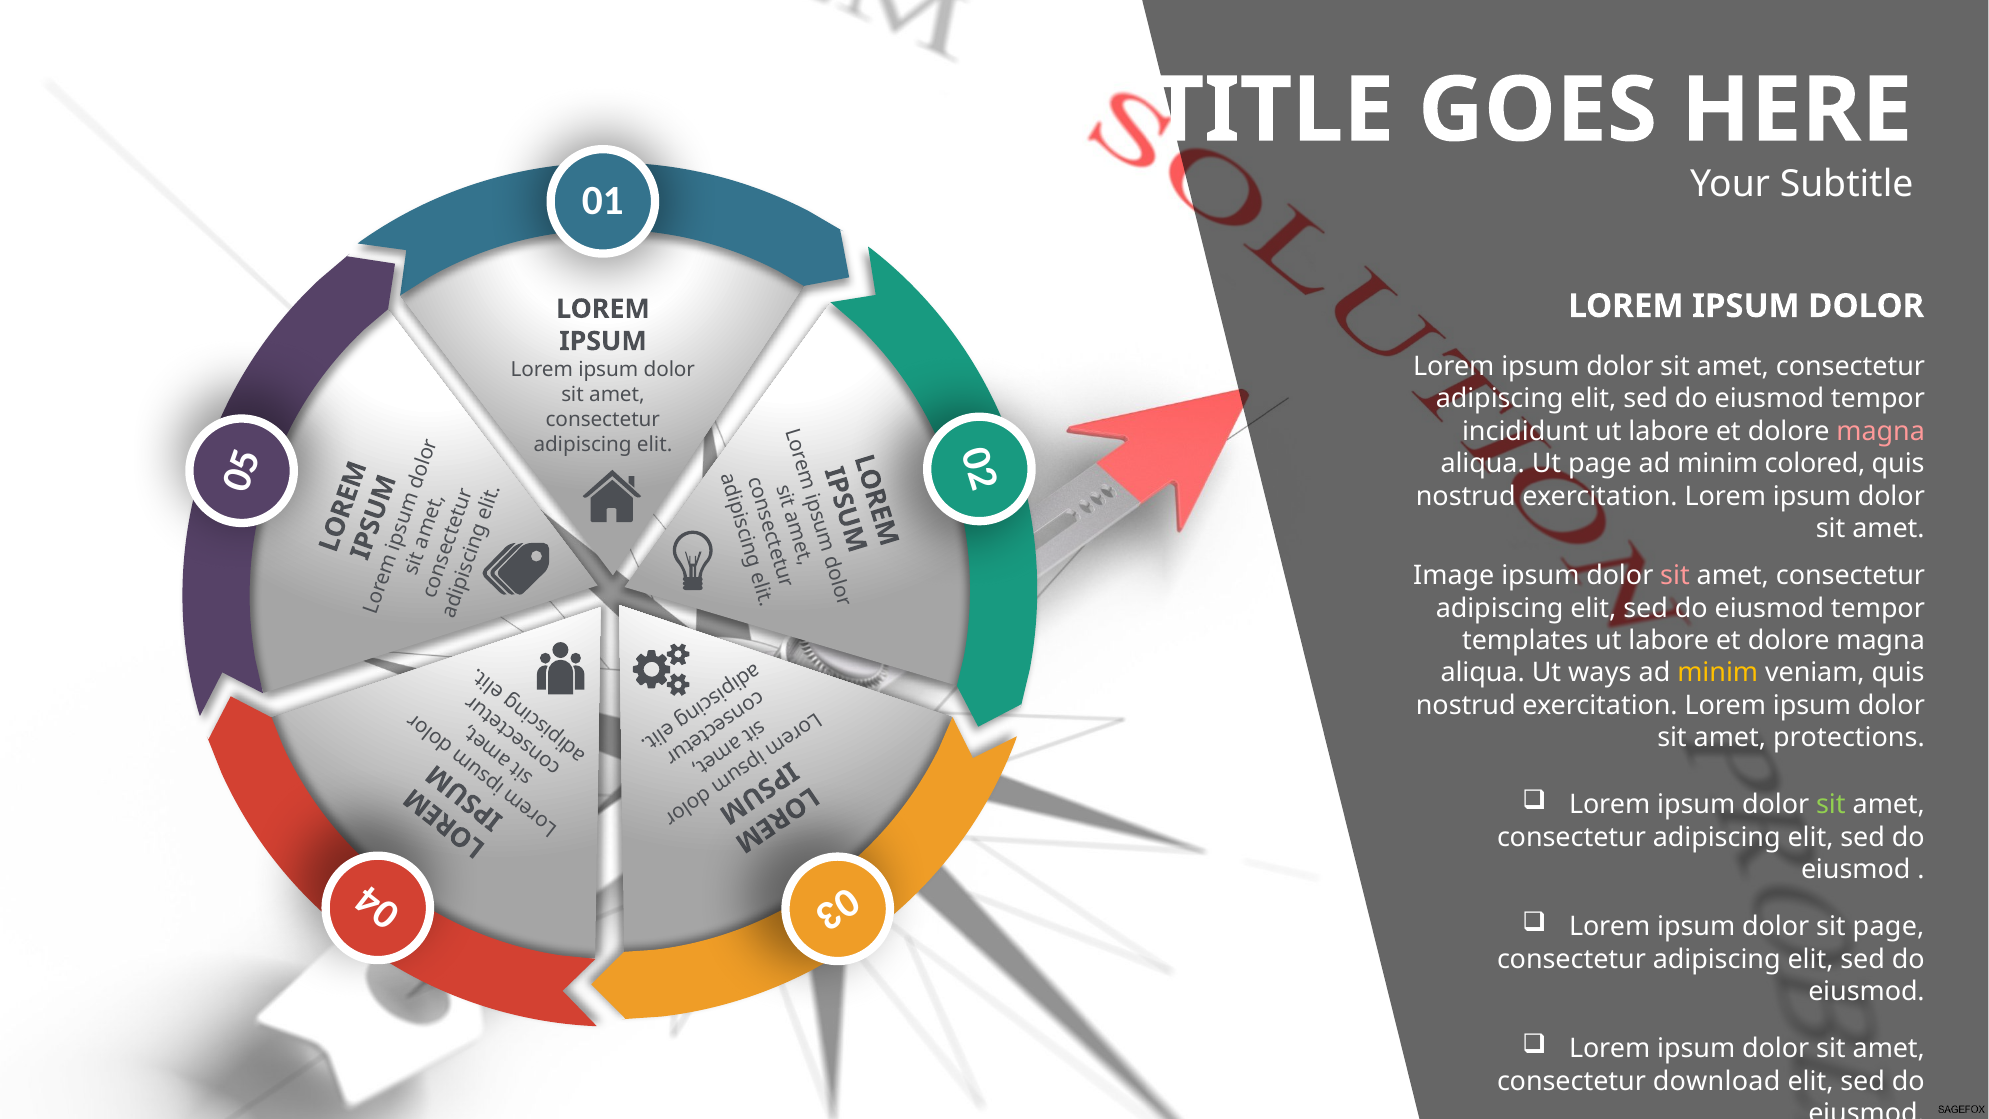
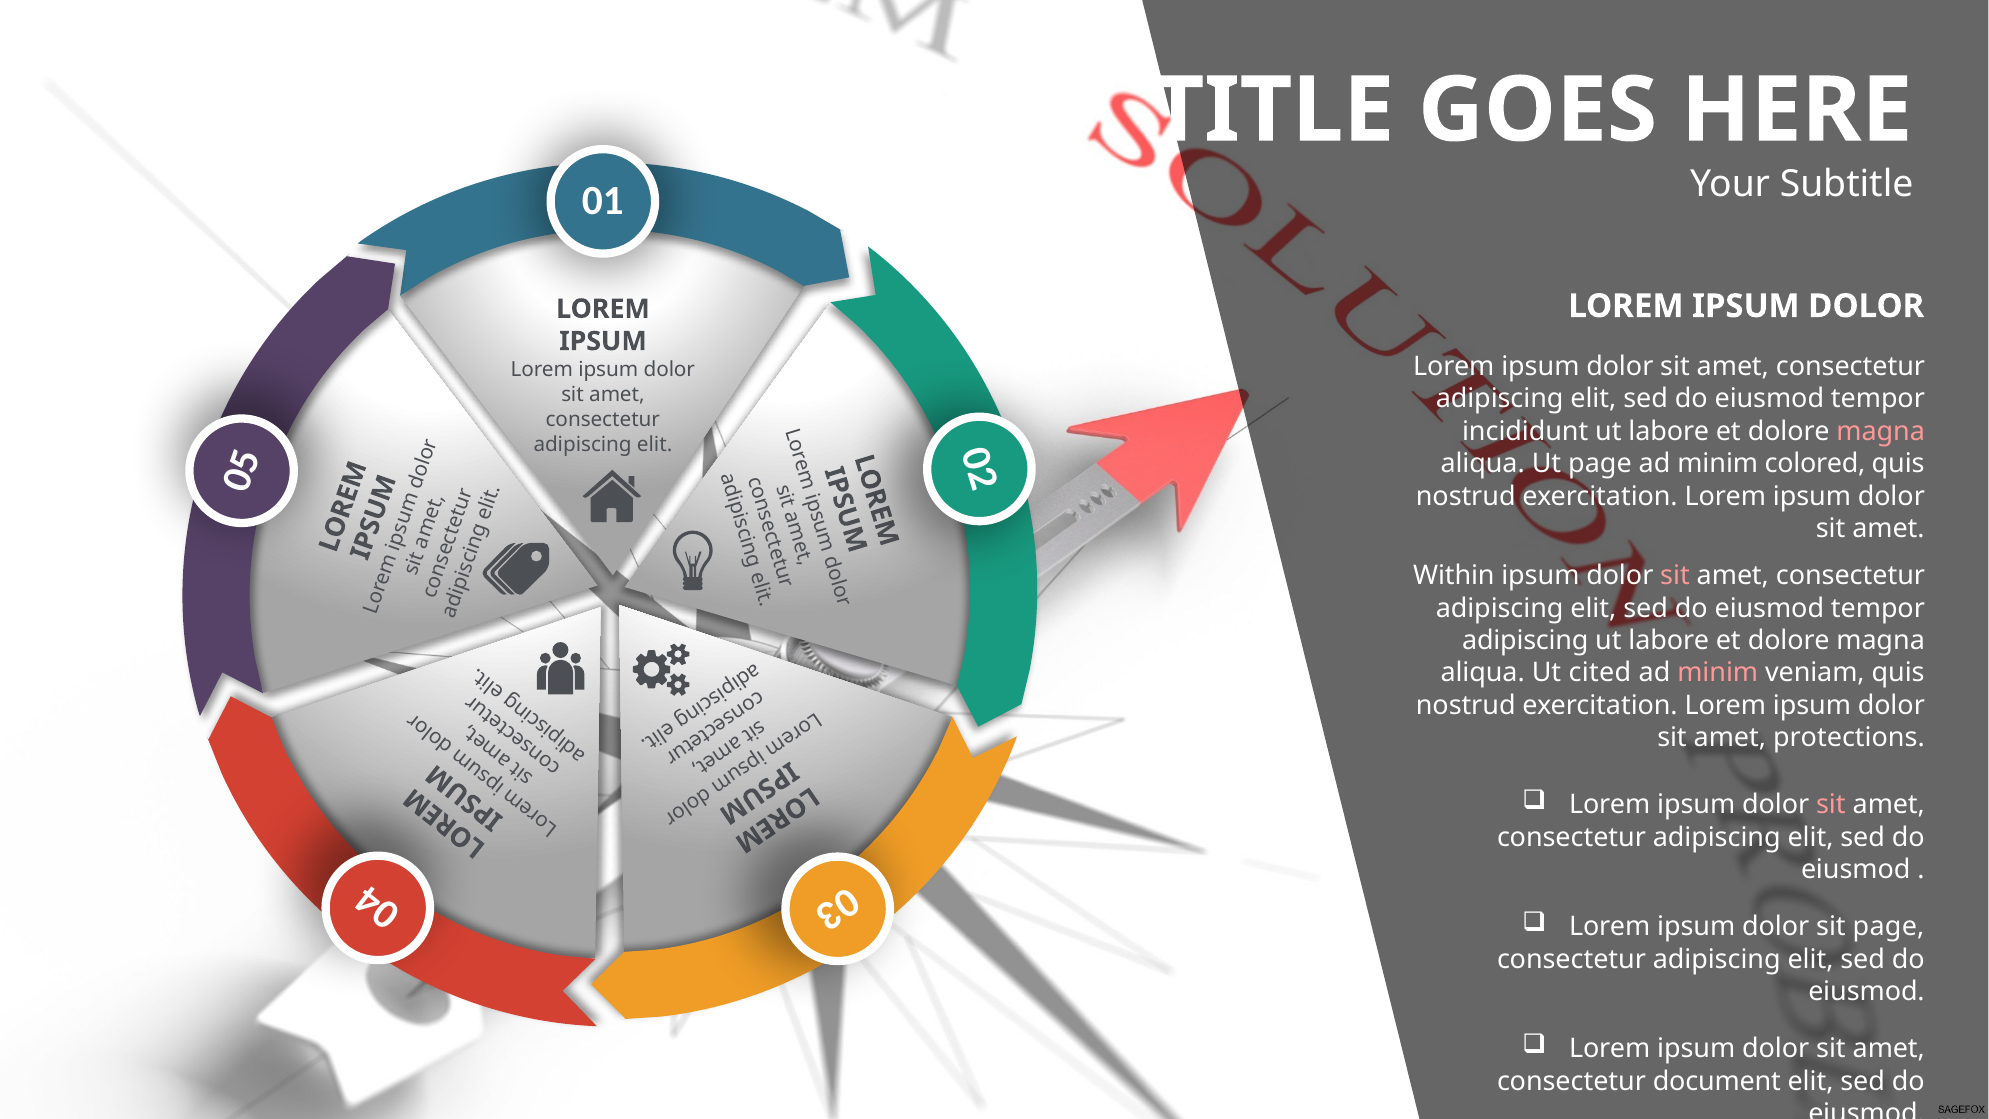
Image: Image -> Within (1454, 576)
templates: templates -> adipiscing (1525, 640)
ways: ways -> cited (1600, 673)
minim colour: yellow -> pink (1718, 673)
sit colour: light green -> pink (1831, 805)
download: download -> document (1717, 1081)
